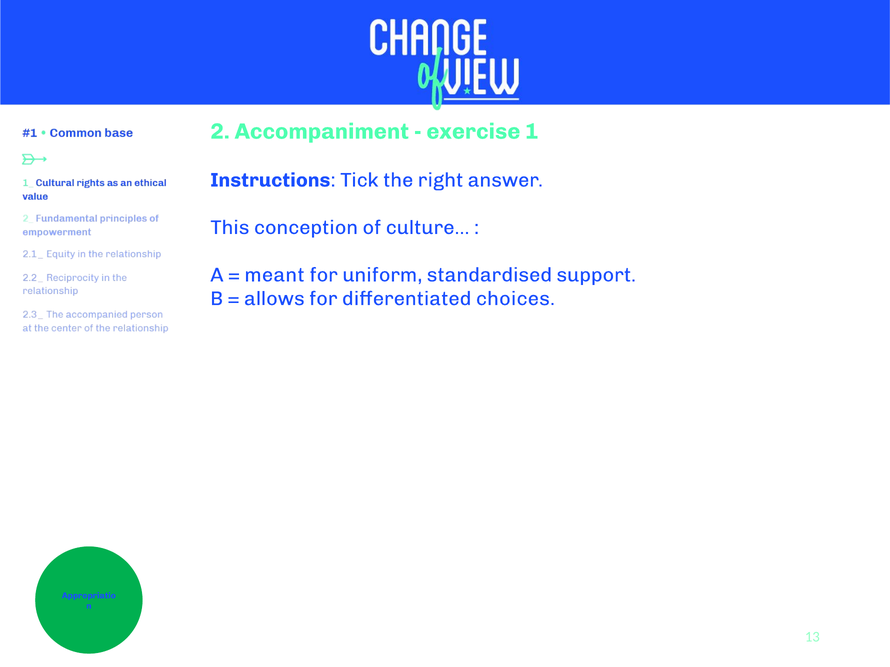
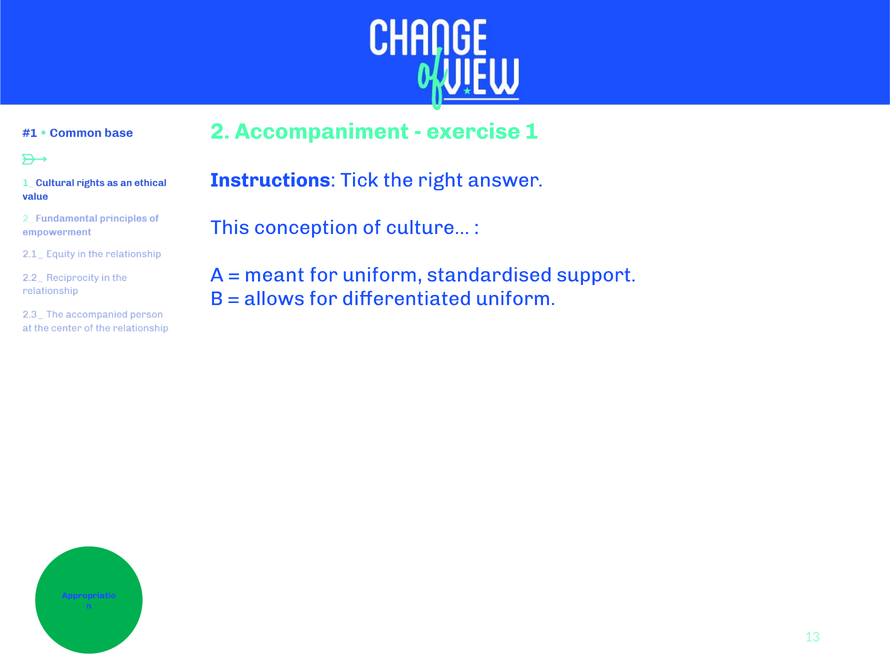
differentiated choices: choices -> uniform (516, 299)
